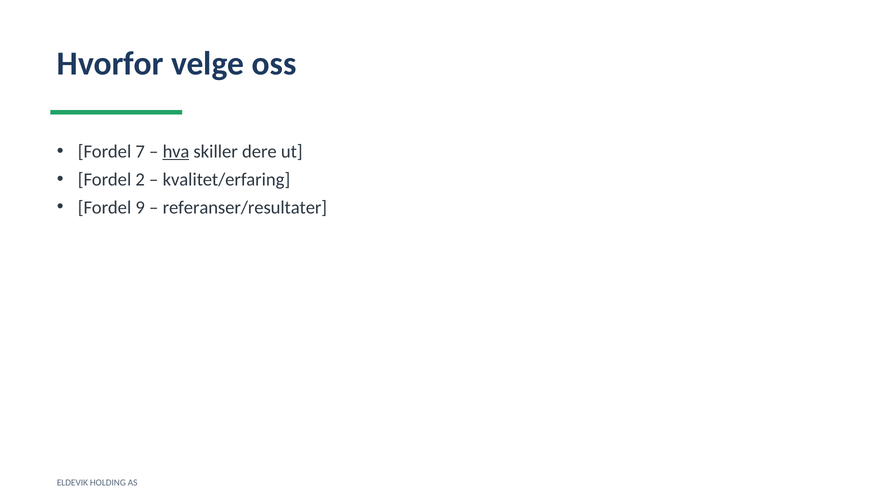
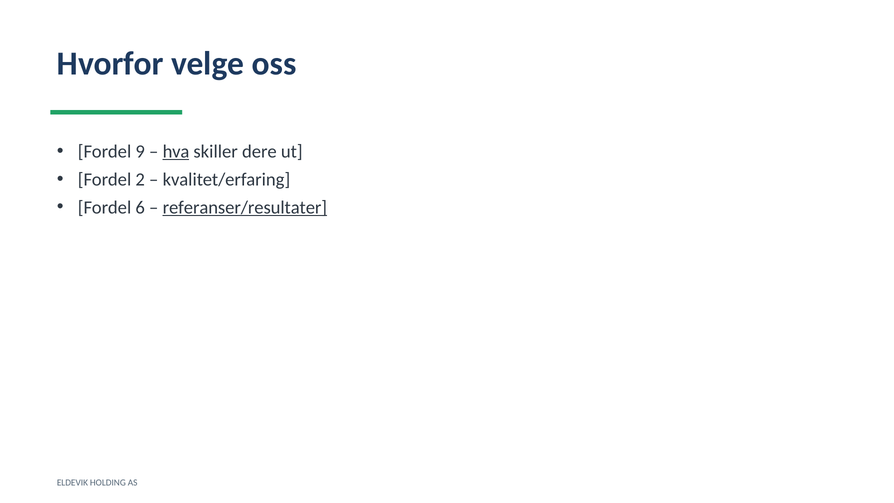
7: 7 -> 9 (140, 151)
9: 9 -> 6 (140, 207)
referanser/resultater underline: none -> present (245, 207)
